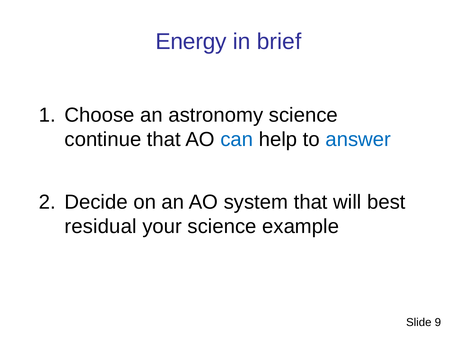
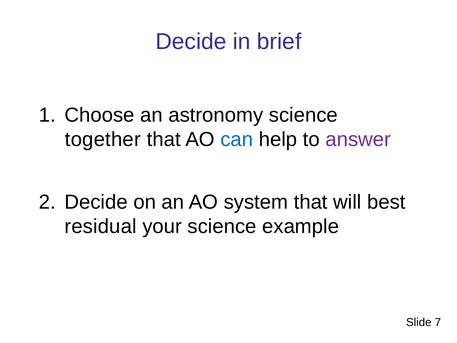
Energy: Energy -> Decide (191, 42)
continue: continue -> together (103, 139)
answer colour: blue -> purple (358, 139)
9: 9 -> 7 (438, 322)
